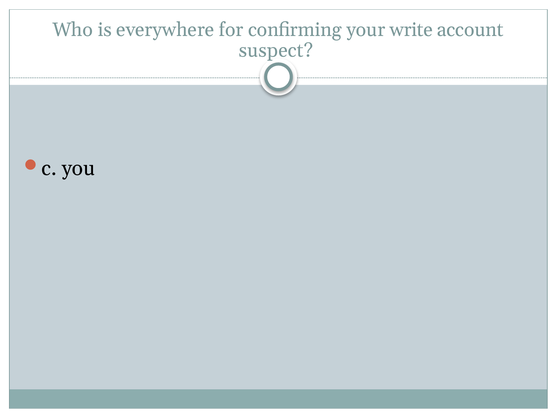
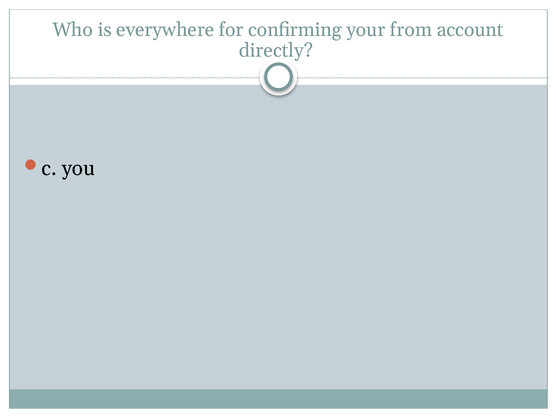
write: write -> from (411, 30)
suspect: suspect -> directly (276, 50)
